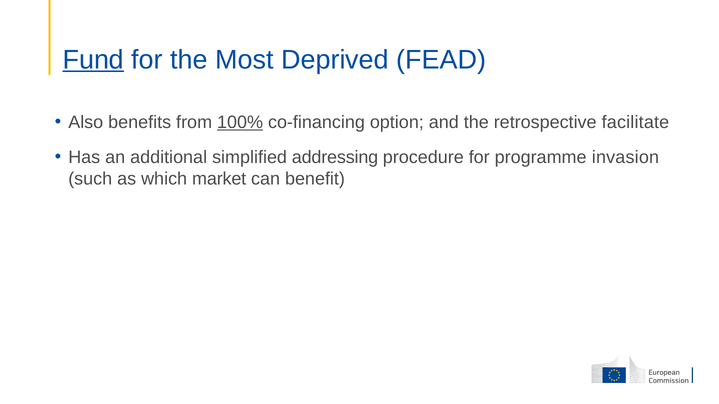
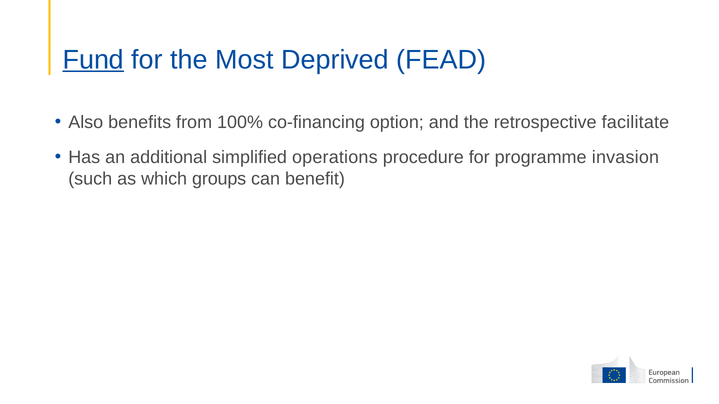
100% underline: present -> none (240, 122)
addressing: addressing -> operations (335, 157)
market: market -> groups (219, 179)
